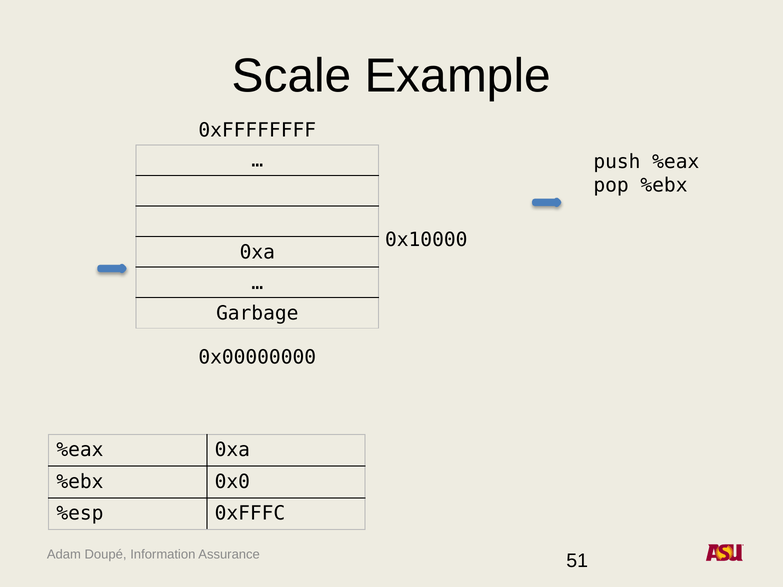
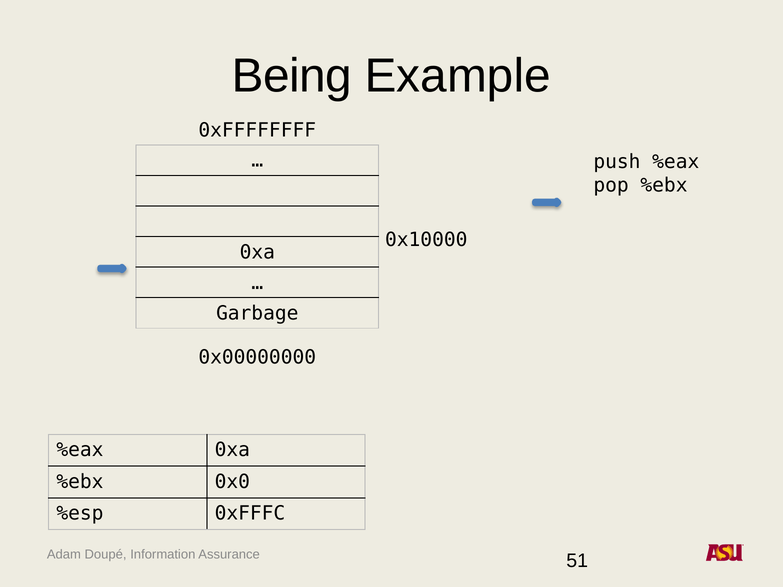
Scale: Scale -> Being (292, 76)
